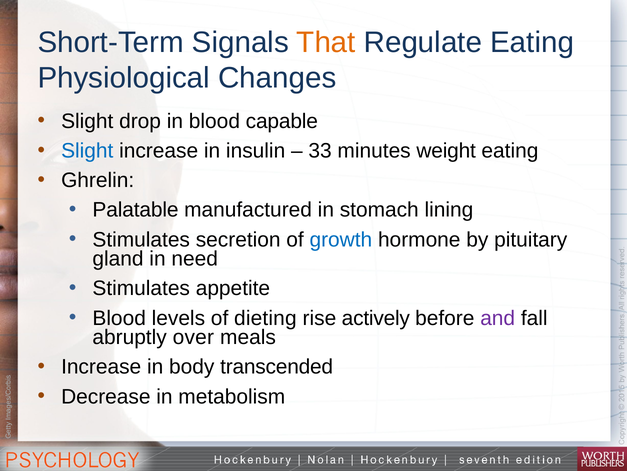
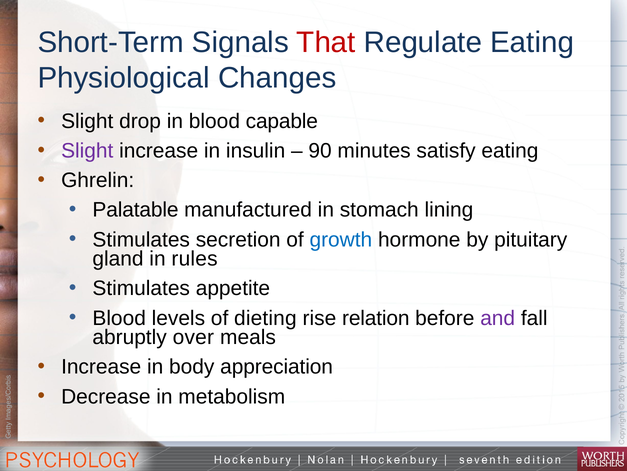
That colour: orange -> red (326, 42)
Slight colour: blue -> purple (87, 151)
33: 33 -> 90 (320, 151)
weight: weight -> satisfy (446, 151)
need: need -> rules (195, 258)
actively: actively -> relation (376, 318)
transcended: transcended -> appreciation (277, 366)
